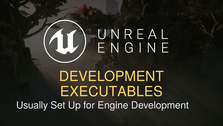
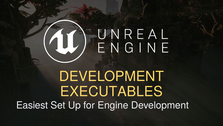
Usually: Usually -> Easiest (32, 105)
